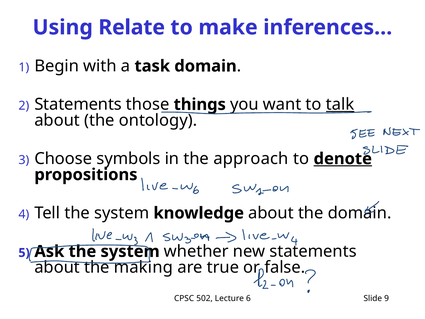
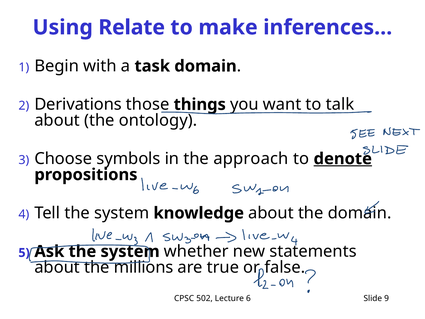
Statements: Statements -> Derivations (78, 104)
talk underline: present -> none (340, 104)
making: making -> millions (144, 267)
